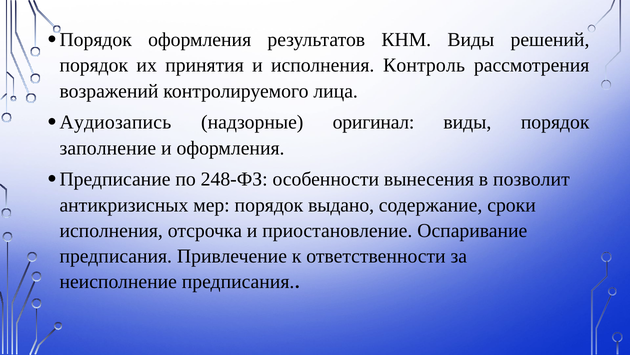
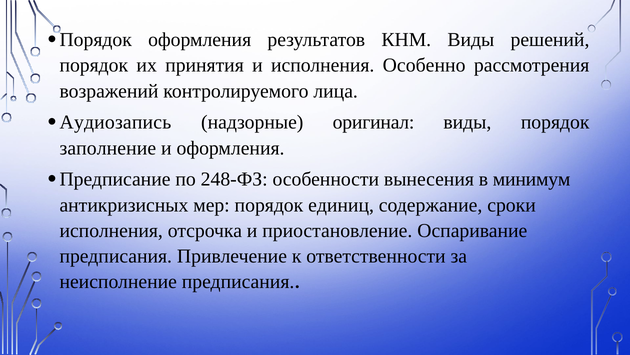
Контроль: Контроль -> Особенно (424, 65)
позволит: позволит -> минимум (532, 179)
выдано: выдано -> единиц (341, 205)
